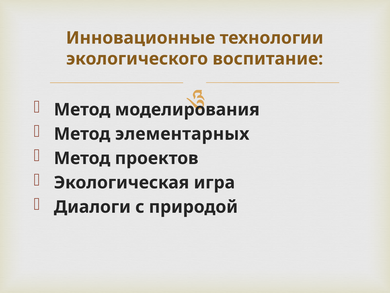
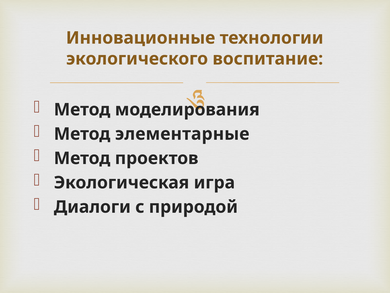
элементарных: элементарных -> элементарные (182, 134)
